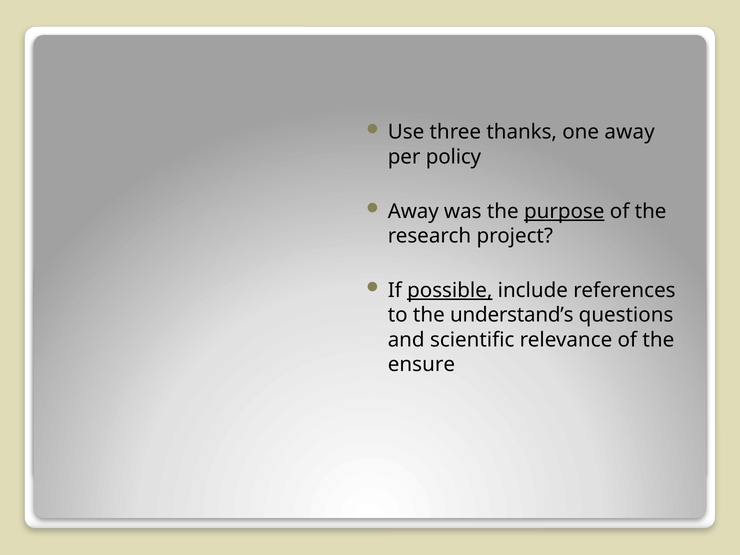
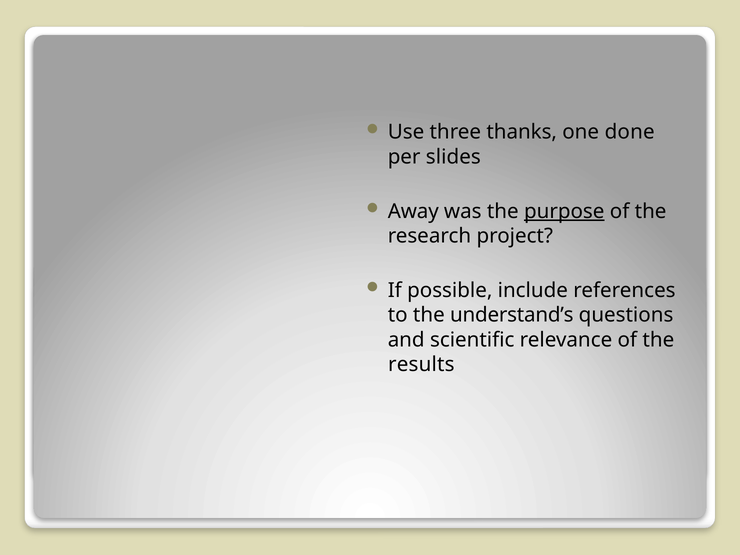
one away: away -> done (630, 132)
policy: policy -> slides (453, 157)
possible underline: present -> none (450, 290)
ensure: ensure -> results (421, 365)
